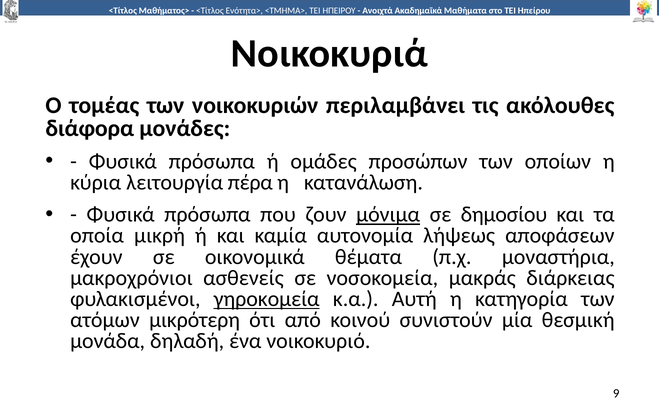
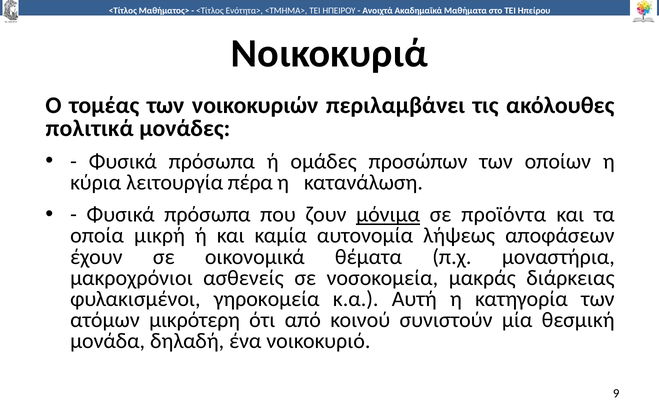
διάφορα: διάφορα -> πολιτικά (90, 128)
δημοσίου: δημοσίου -> προϊόντα (504, 215)
γηροκομεία underline: present -> none (267, 299)
